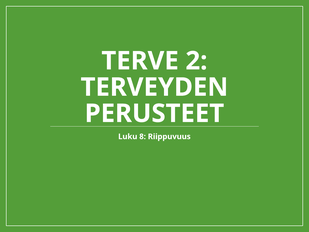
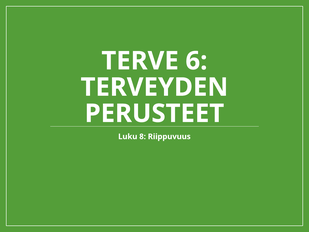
2: 2 -> 6 (196, 61)
